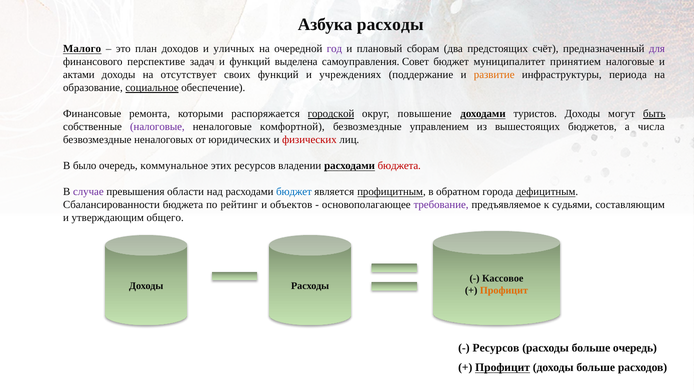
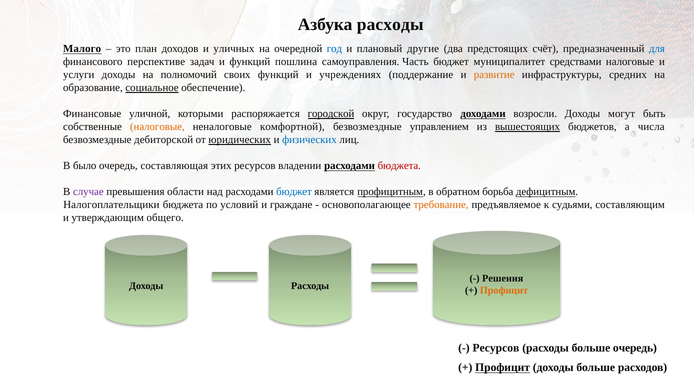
год colour: purple -> blue (334, 49)
сборам: сборам -> другие (423, 49)
для colour: purple -> blue (657, 49)
выделена: выделена -> пошлина (296, 62)
Совет: Совет -> Часть (415, 62)
принятием: принятием -> средствами (576, 62)
актами: актами -> услуги (79, 75)
отсутствует: отсутствует -> полномочий (189, 75)
периода: периода -> средних (628, 75)
ремонта: ремонта -> уличной (150, 114)
повышение: повышение -> государство (425, 114)
туристов: туристов -> возросли (535, 114)
быть underline: present -> none (654, 114)
налоговые colour: purple -> orange (157, 127)
вышестоящих underline: none -> present (527, 127)
неналоговых: неналоговых -> дебиторской (164, 140)
юридических underline: none -> present (240, 140)
физических colour: red -> blue (309, 140)
коммунальное: коммунальное -> составляющая (174, 166)
города: города -> борьба (498, 192)
Сбалансированности: Сбалансированности -> Налогоплательщики (111, 205)
рейтинг: рейтинг -> условий (239, 205)
объектов: объектов -> граждане (291, 205)
требование colour: purple -> orange (441, 205)
Кассовое: Кассовое -> Решения (503, 279)
